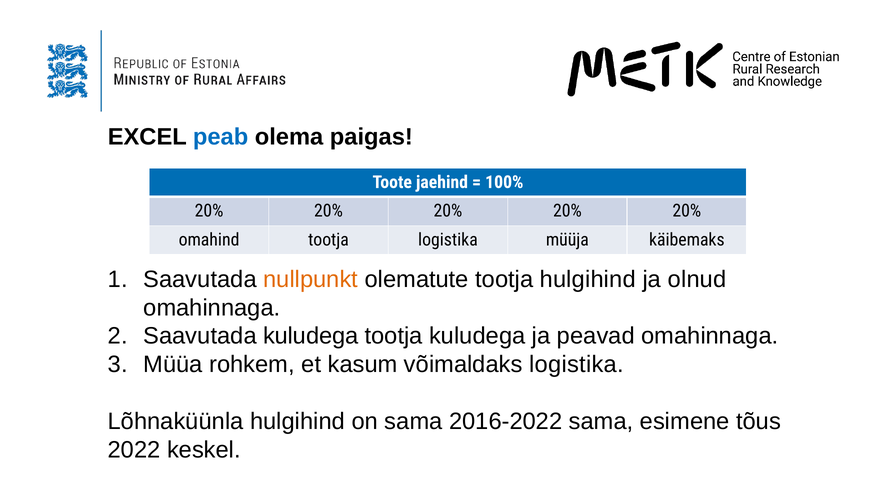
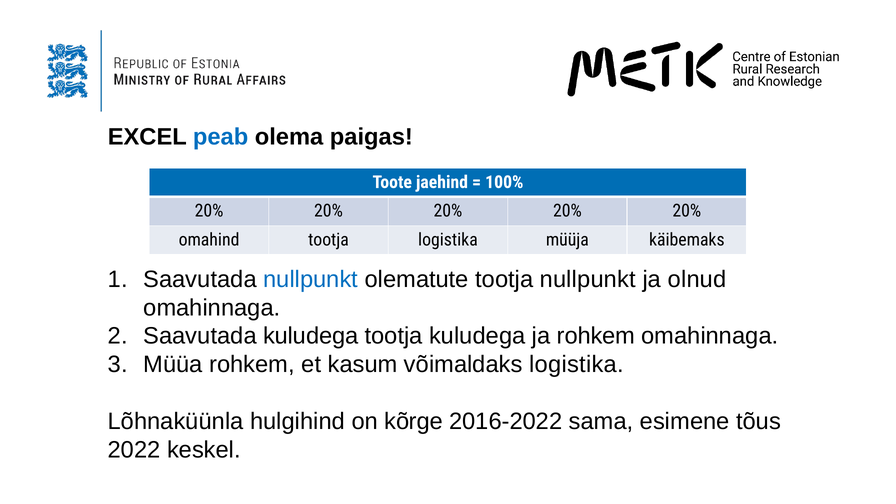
nullpunkt colour: orange -> blue (311, 279)
tootja hulgihind: hulgihind -> nullpunkt (588, 279)
ja peavad: peavad -> rohkem (596, 336)
on sama: sama -> kõrge (414, 421)
